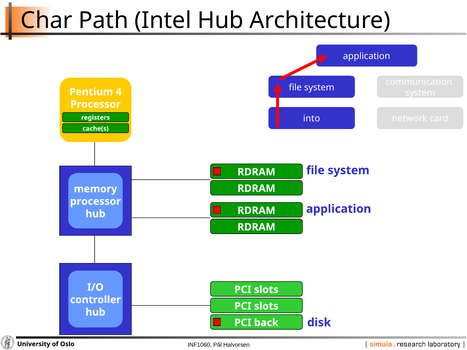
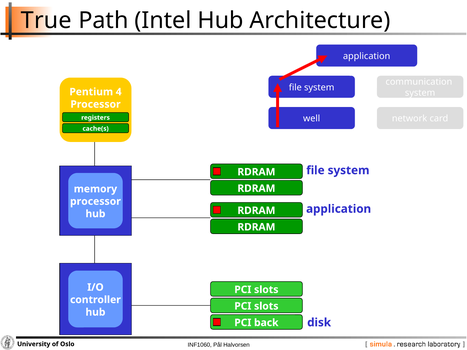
Char: Char -> True (46, 21)
into: into -> well (312, 119)
